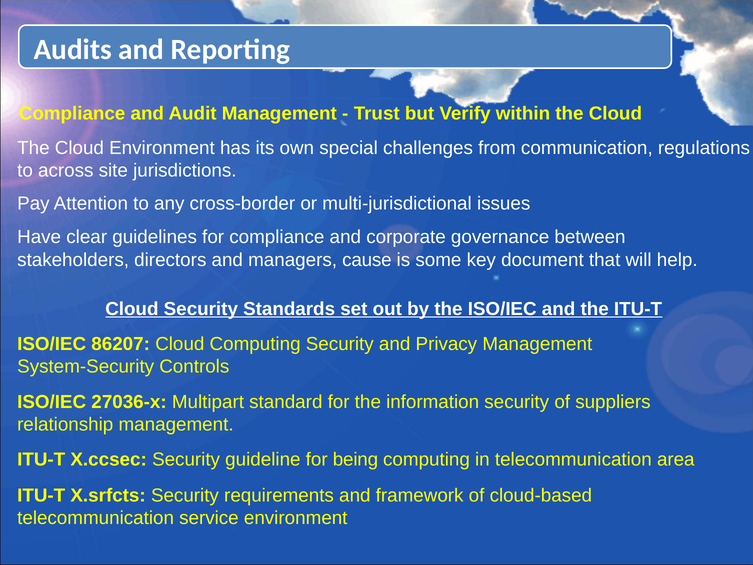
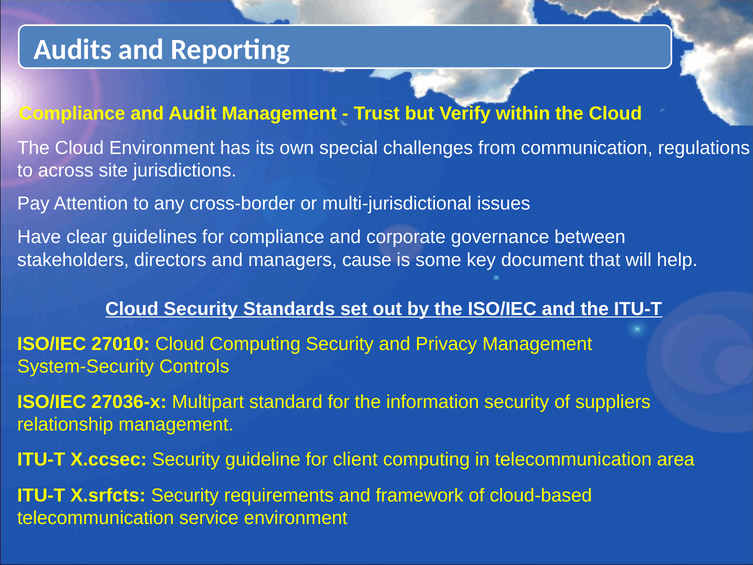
86207: 86207 -> 27010 (121, 344)
being: being -> client (355, 459)
